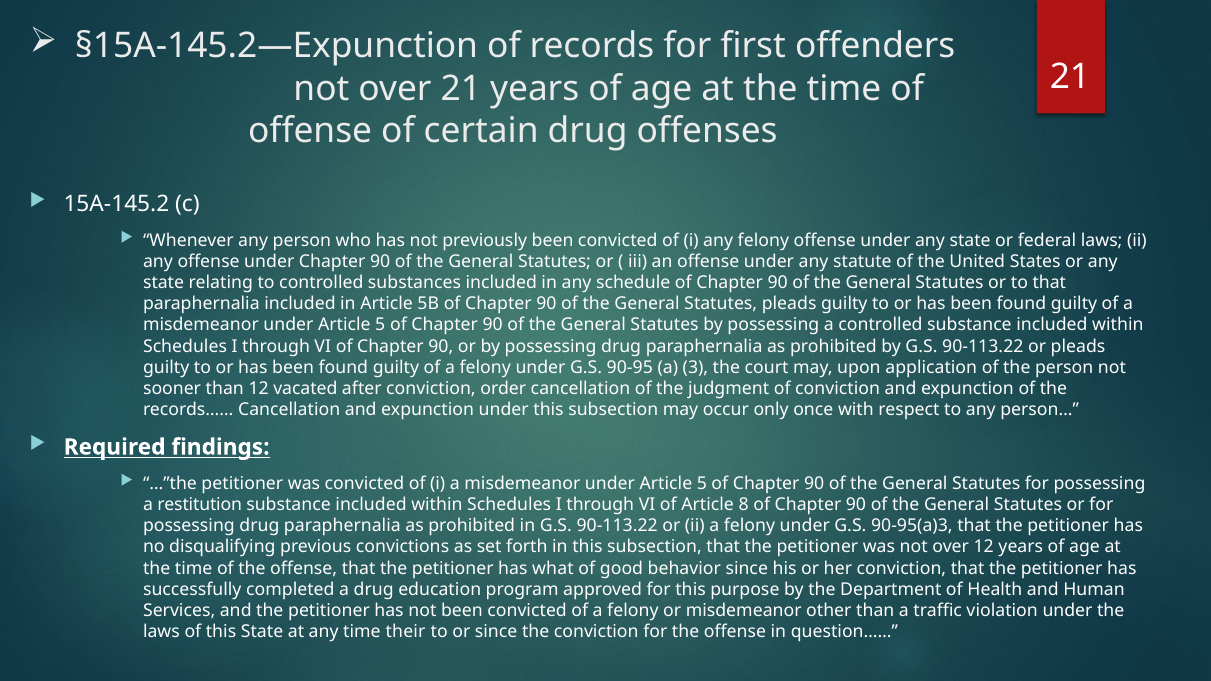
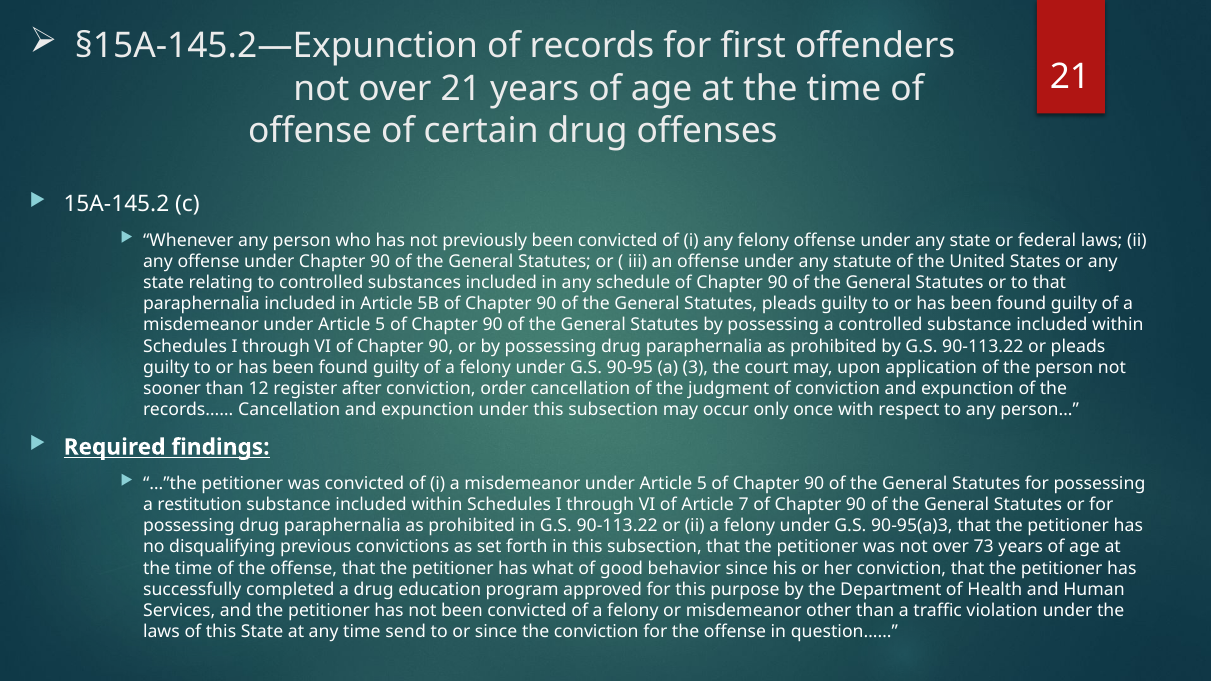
vacated: vacated -> register (305, 389)
8: 8 -> 7 (744, 505)
over 12: 12 -> 73 (984, 547)
their: their -> send (406, 632)
